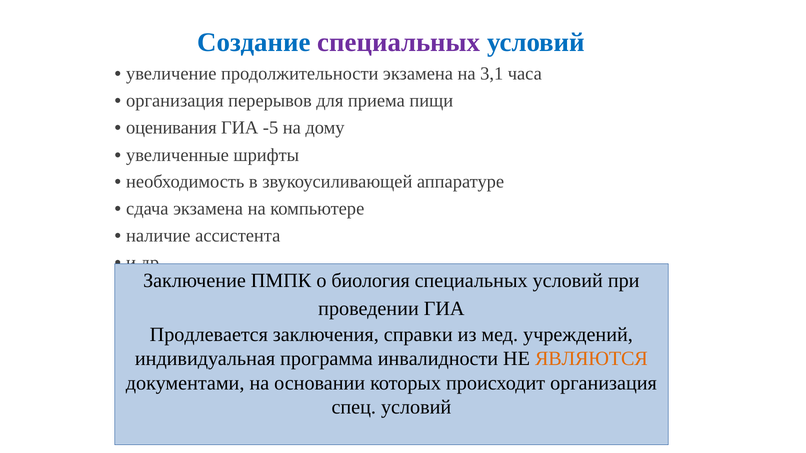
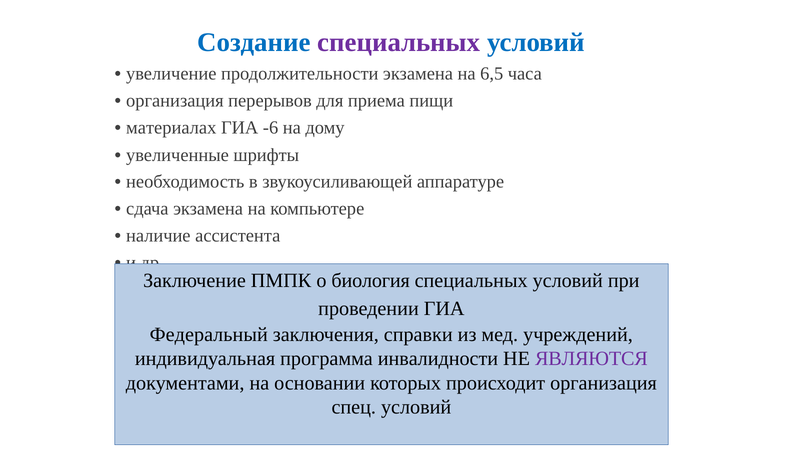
3,1: 3,1 -> 6,5 (492, 74)
оценивания: оценивания -> материалах (171, 128)
-5: -5 -> -6 (271, 128)
Продлевается: Продлевается -> Федеральный (209, 335)
ЯВЛЯЮТСЯ colour: orange -> purple (591, 359)
